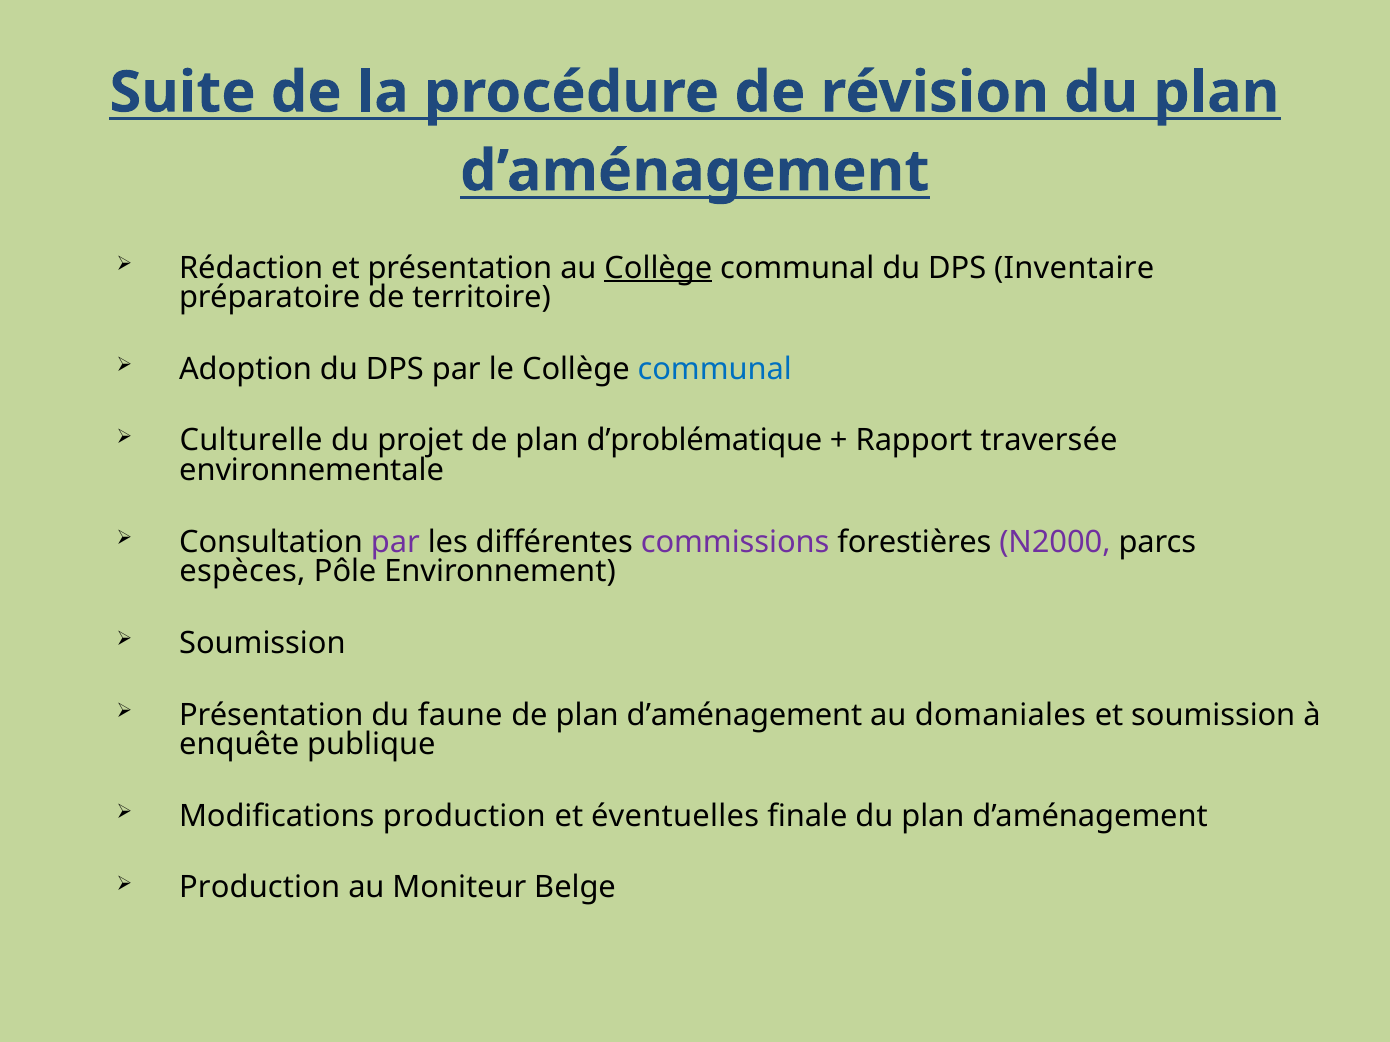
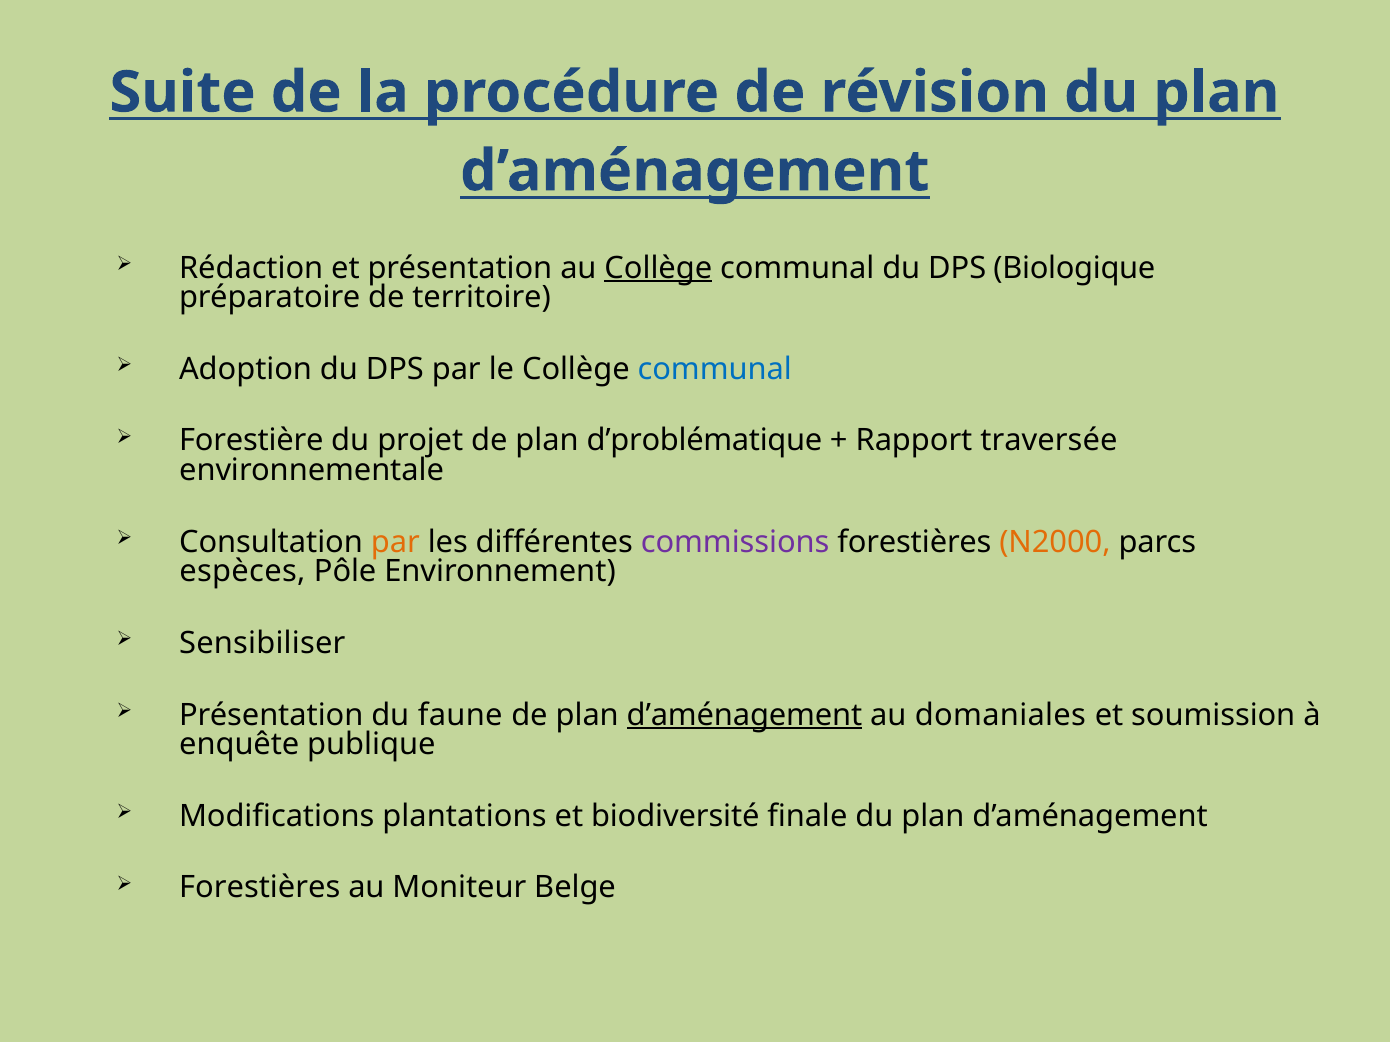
Inventaire: Inventaire -> Biologique (1074, 268)
Culturelle: Culturelle -> Forestière (251, 441)
par colour: purple -> orange (395, 542)
N2000 colour: purple -> orange (1055, 542)
Soumission: Soumission -> Sensibiliser (262, 644)
d’aménagement underline: none -> present (744, 715)
Modifications production: production -> plantations (464, 816)
éventuelles: éventuelles -> biodiversité (675, 816)
Production: Production -> Forestières (260, 888)
